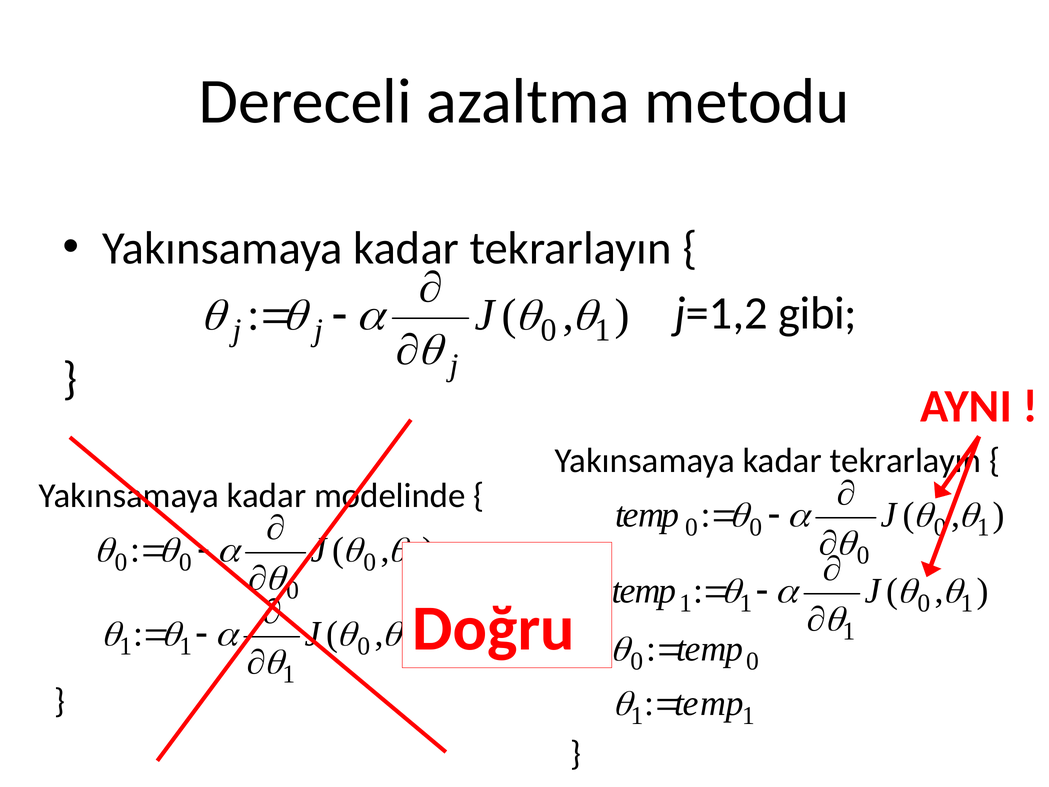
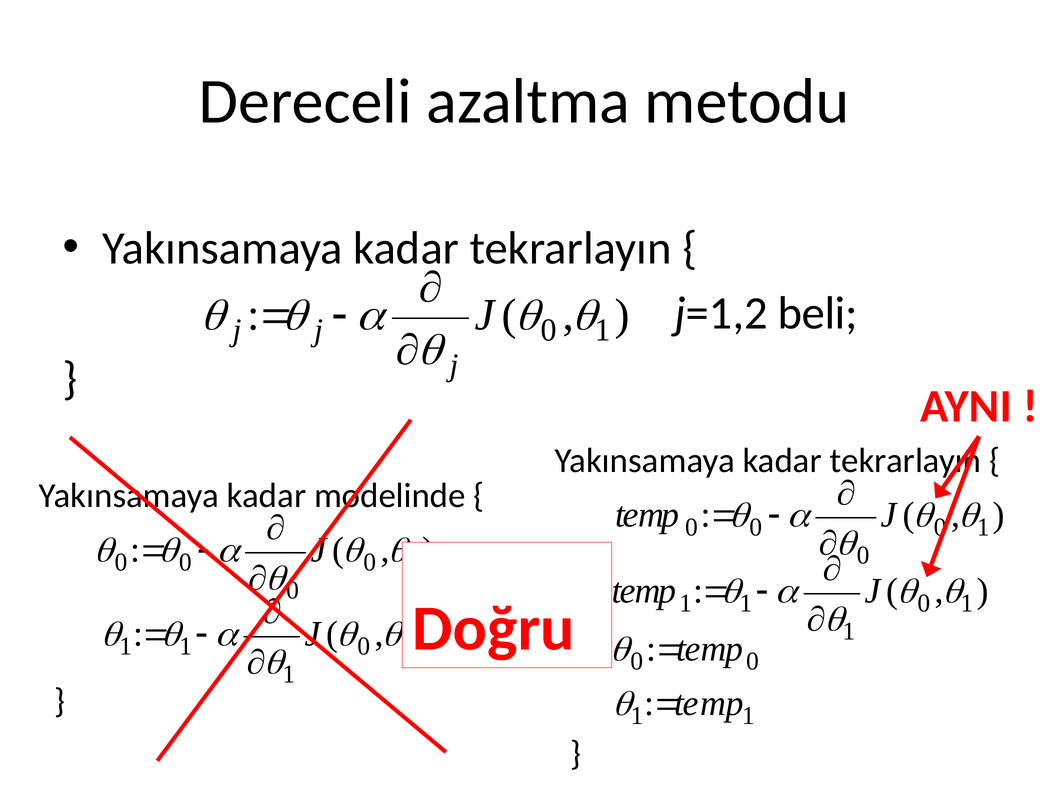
gibi: gibi -> beli (818, 313)
